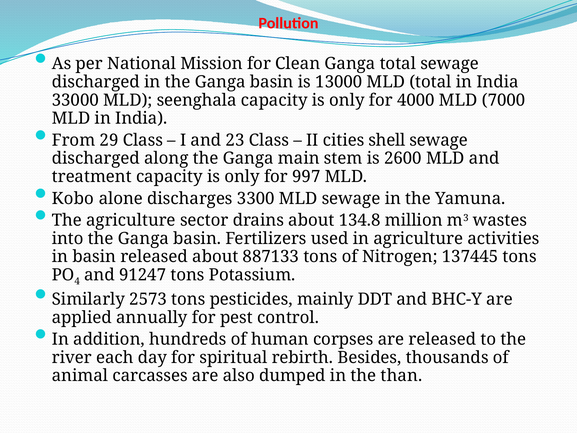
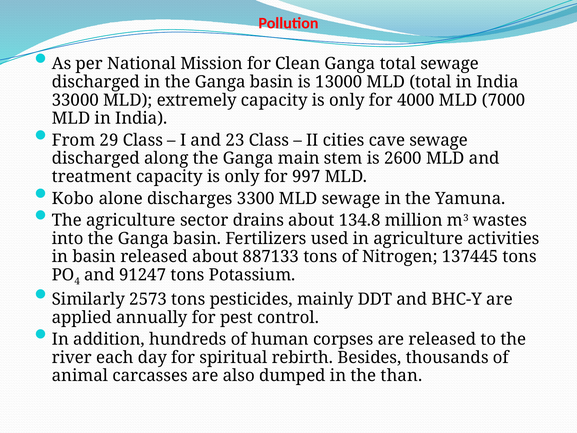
seenghala: seenghala -> extremely (197, 100)
shell: shell -> cave (387, 140)
